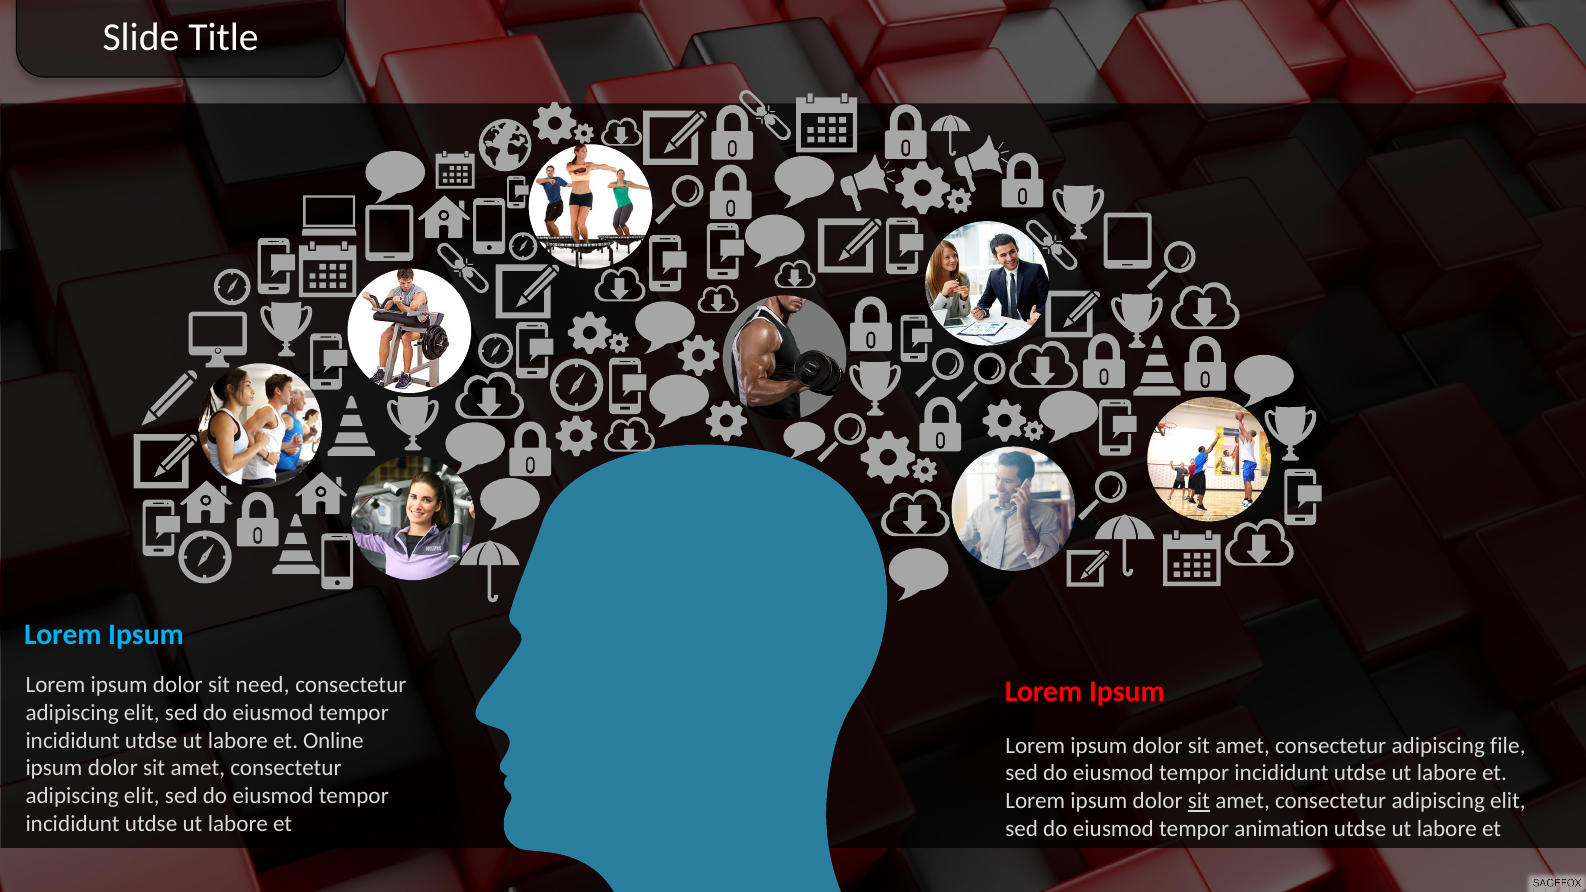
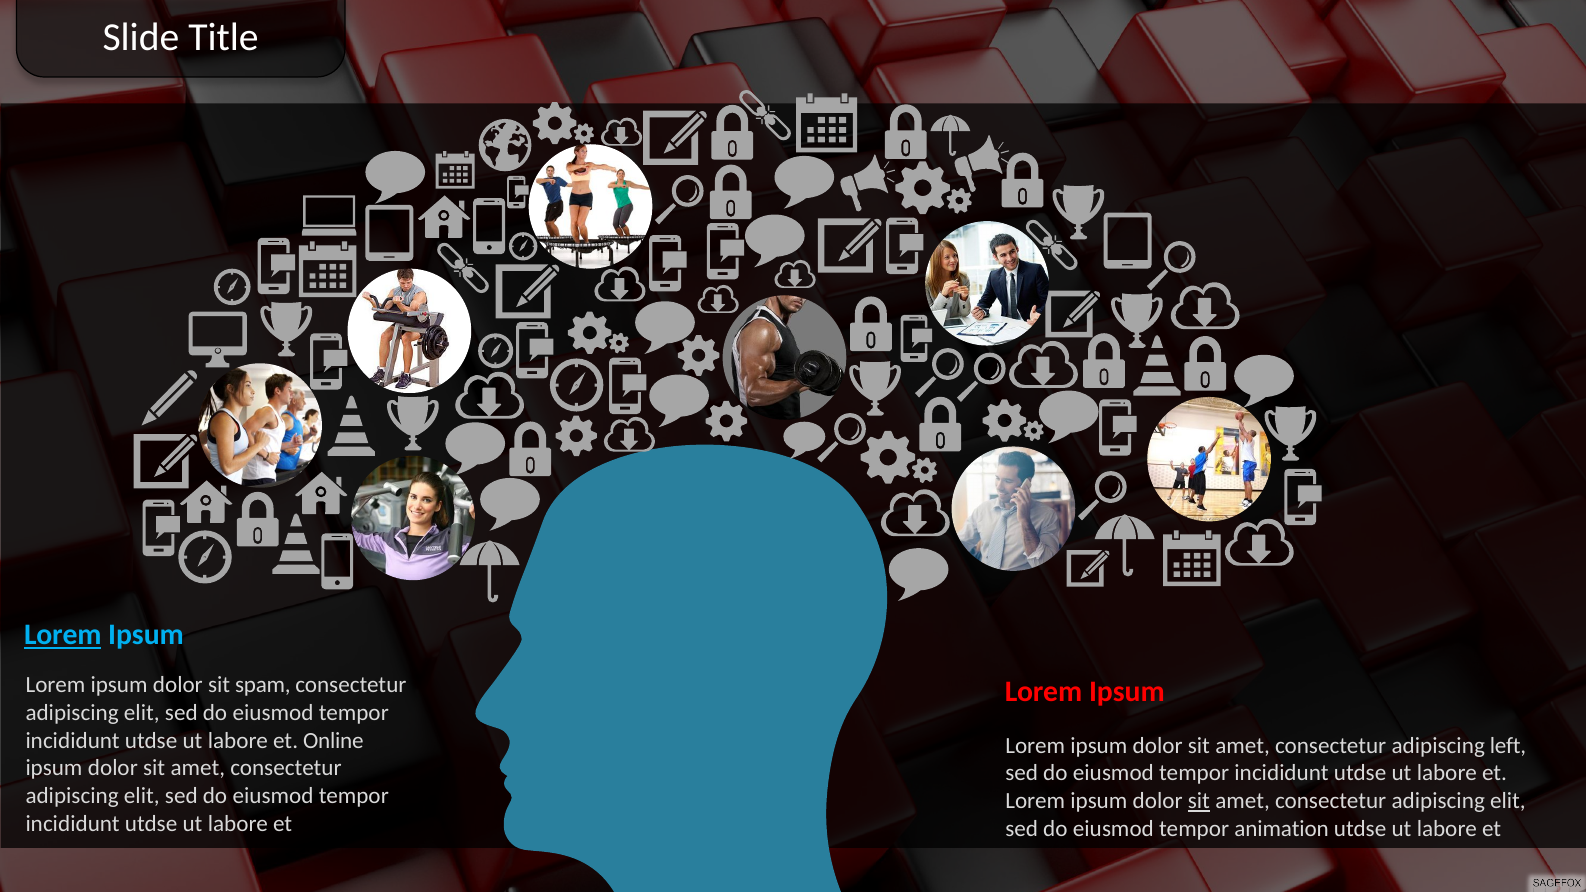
Lorem underline: none -> present (63, 635)
need: need -> spam (263, 685)
file: file -> left (1508, 746)
